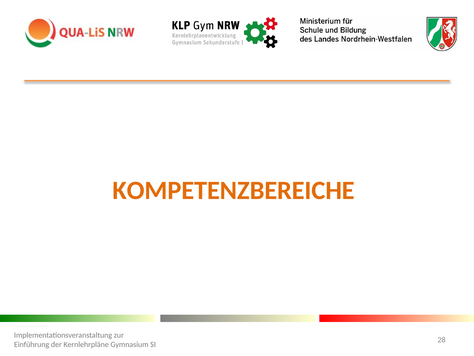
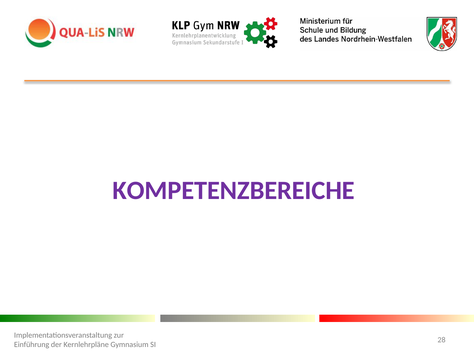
KOMPETENZBEREICHE colour: orange -> purple (234, 190)
